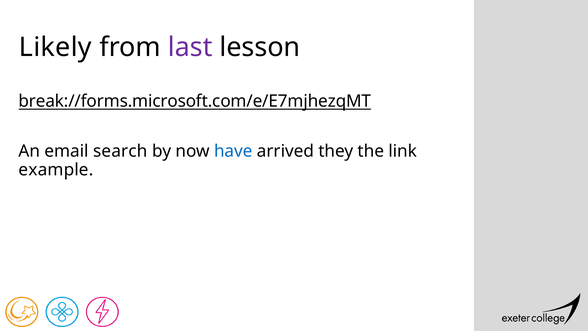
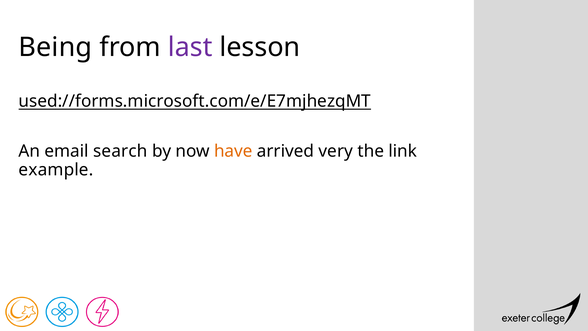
Likely: Likely -> Being (55, 47)
break://forms.microsoft.com/e/E7mjhezqMT: break://forms.microsoft.com/e/E7mjhezqMT -> used://forms.microsoft.com/e/E7mjhezqMT (195, 101)
have colour: blue -> orange (233, 151)
they: they -> very (336, 151)
